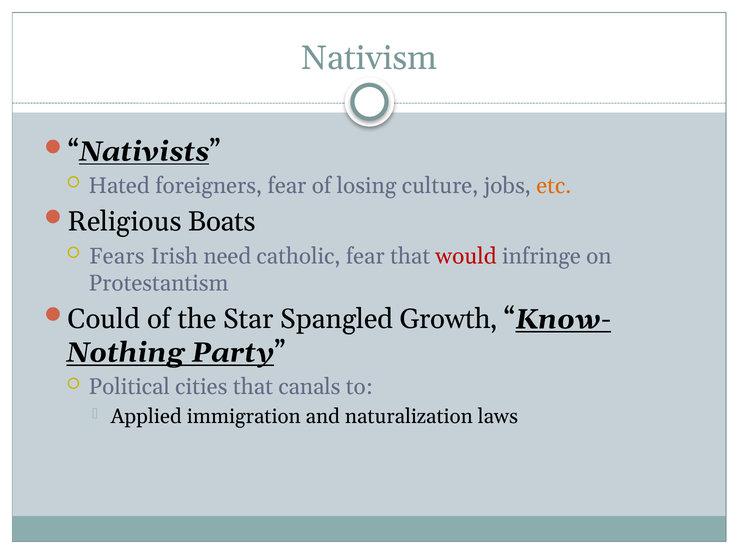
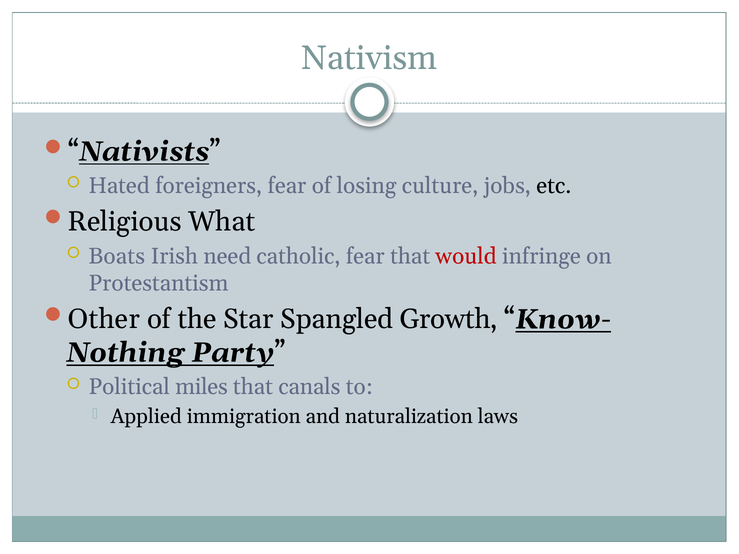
etc colour: orange -> black (554, 186)
Boats: Boats -> What (222, 222)
Fears: Fears -> Boats (117, 256)
Could: Could -> Other (104, 319)
cities: cities -> miles (201, 387)
